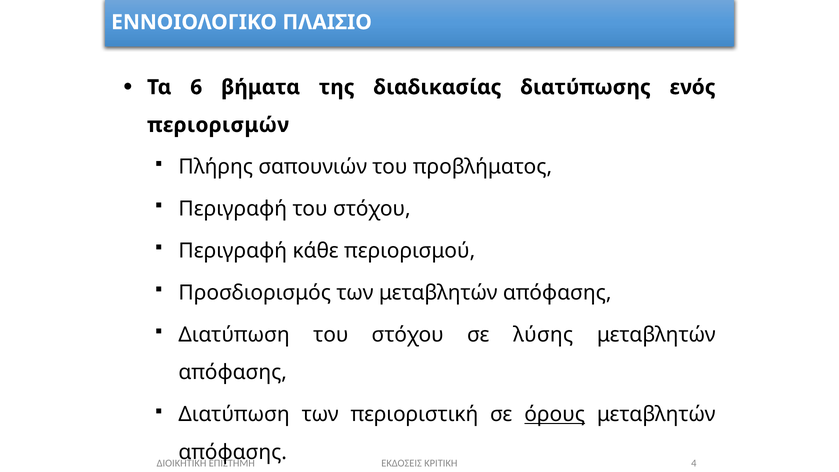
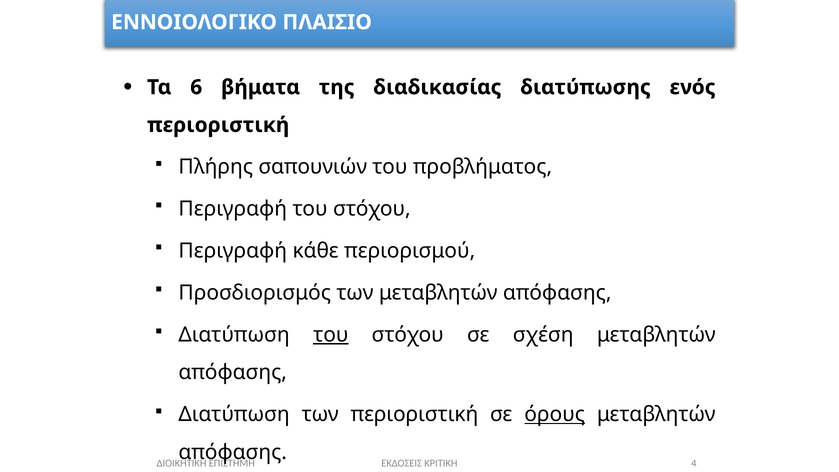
περιορισμών: περιορισμών -> περιοριστική (218, 125)
του underline: none -> present (331, 335)
λύσης: λύσης -> σχέση (543, 335)
